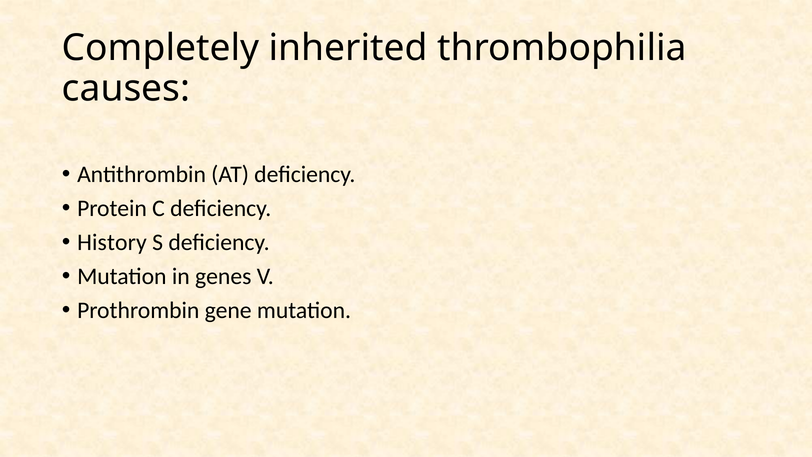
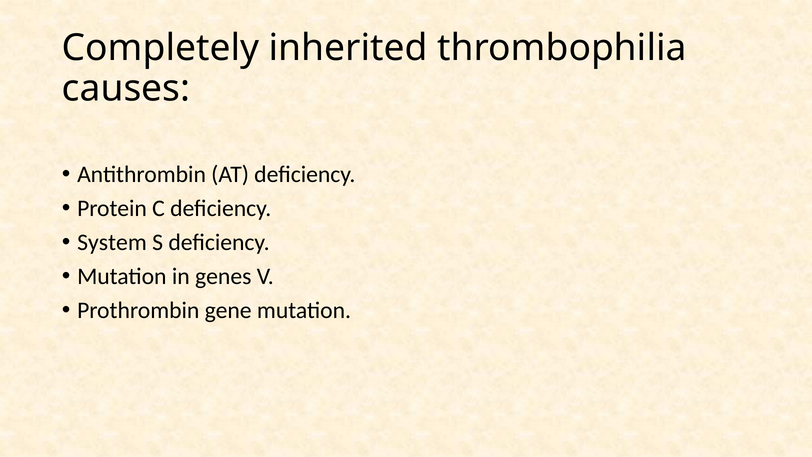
History: History -> System (112, 242)
